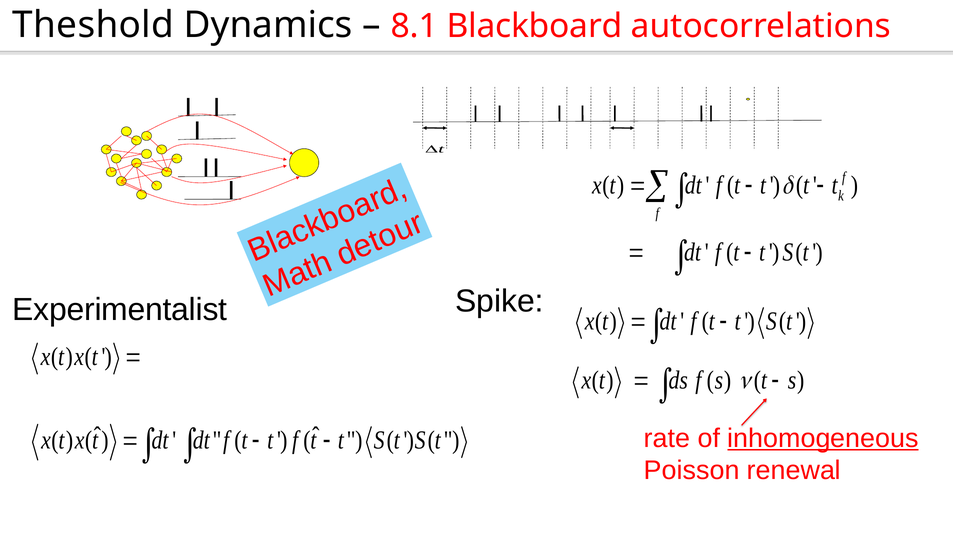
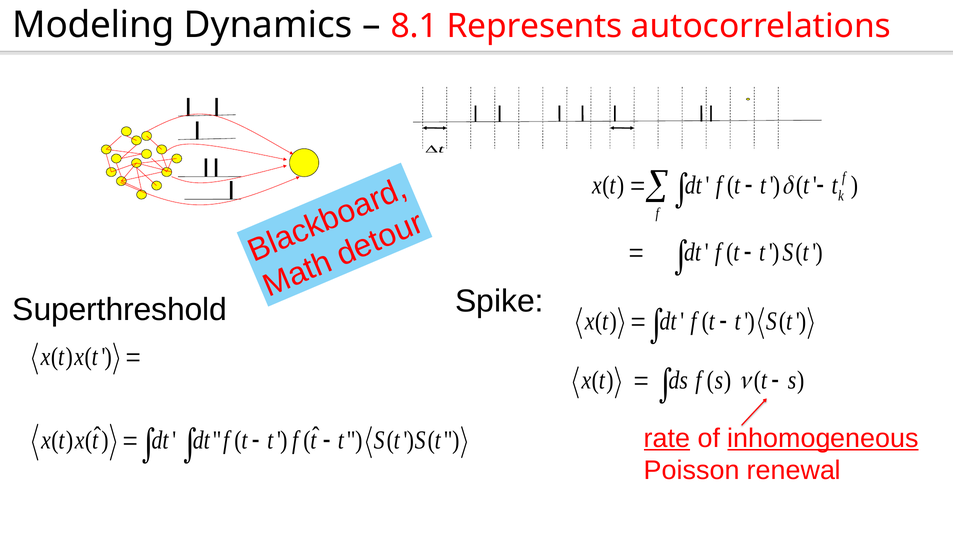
Theshold: Theshold -> Modeling (93, 25)
Blackboard: Blackboard -> Represents (535, 26)
Experimentalist: Experimentalist -> Superthreshold (120, 310)
rate underline: none -> present (667, 438)
